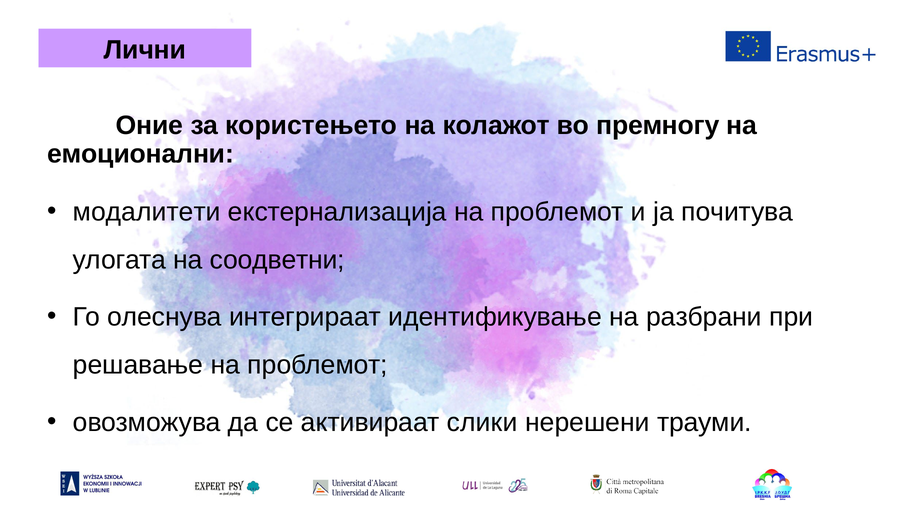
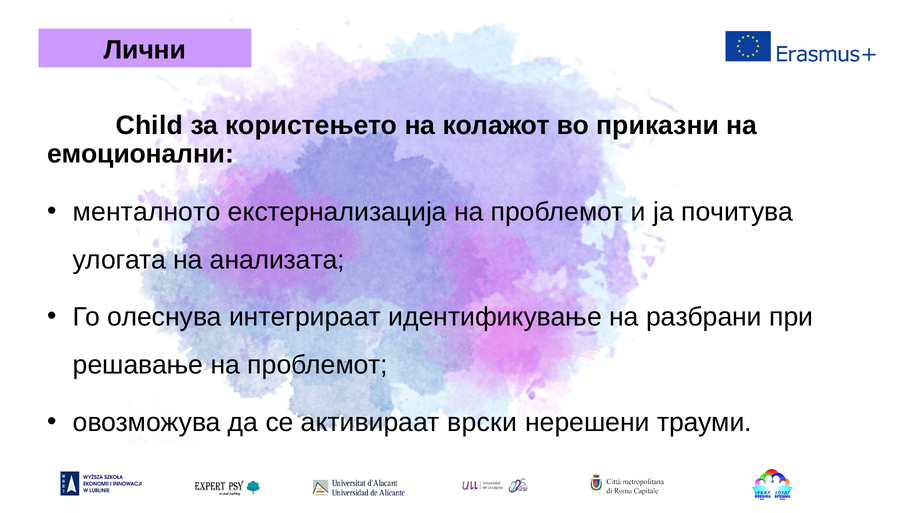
Оние: Оние -> Child (149, 125)
премногу: премногу -> приказни (658, 125)
модалитети: модалитети -> менталното (147, 212)
соодветни: соодветни -> анализата (277, 260)
слики: слики -> врски (482, 422)
